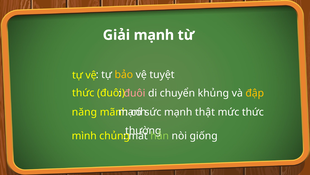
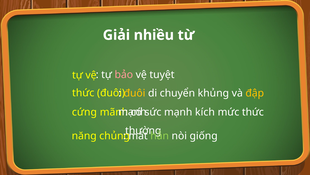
Giải mạnh: mạnh -> nhiều (154, 35)
bảo colour: yellow -> pink (124, 75)
đuôi colour: pink -> yellow (135, 93)
năng: năng -> cứng (84, 112)
thật: thật -> kích (205, 112)
mình: mình -> năng (84, 135)
